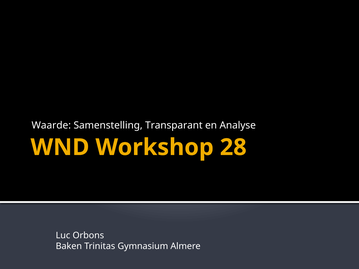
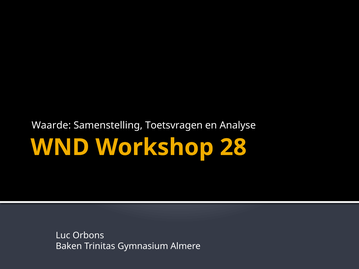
Transparant: Transparant -> Toetsvragen (174, 125)
